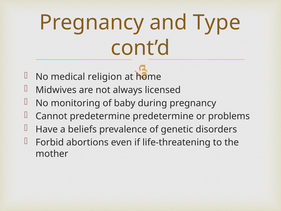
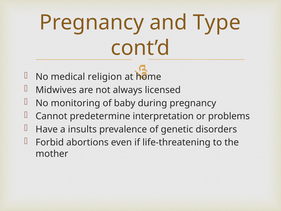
predetermine predetermine: predetermine -> interpretation (163, 116)
beliefs: beliefs -> insults (82, 129)
